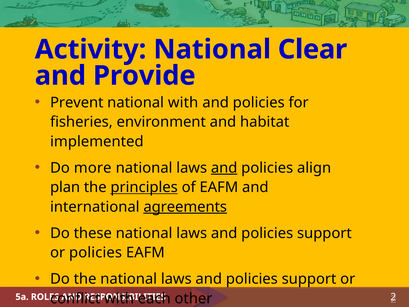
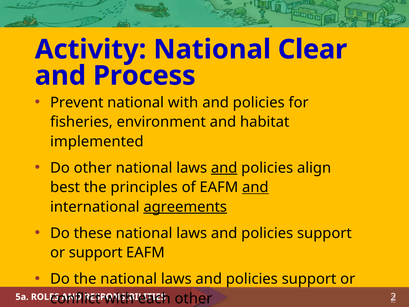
Provide: Provide -> Process (144, 76)
Do more: more -> other (93, 168)
plan: plan -> best (65, 187)
principles underline: present -> none (144, 187)
and underline: none -> present (255, 187)
or policies: policies -> support (96, 252)
